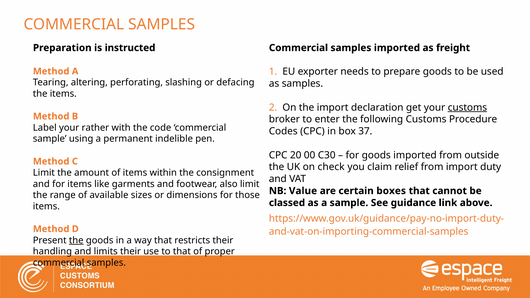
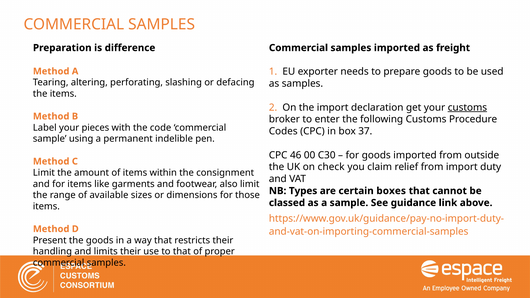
instructed: instructed -> difference (130, 48)
rather: rather -> pieces (95, 128)
20: 20 -> 46 (296, 155)
Value: Value -> Types (303, 191)
the underline: present -> none (76, 240)
